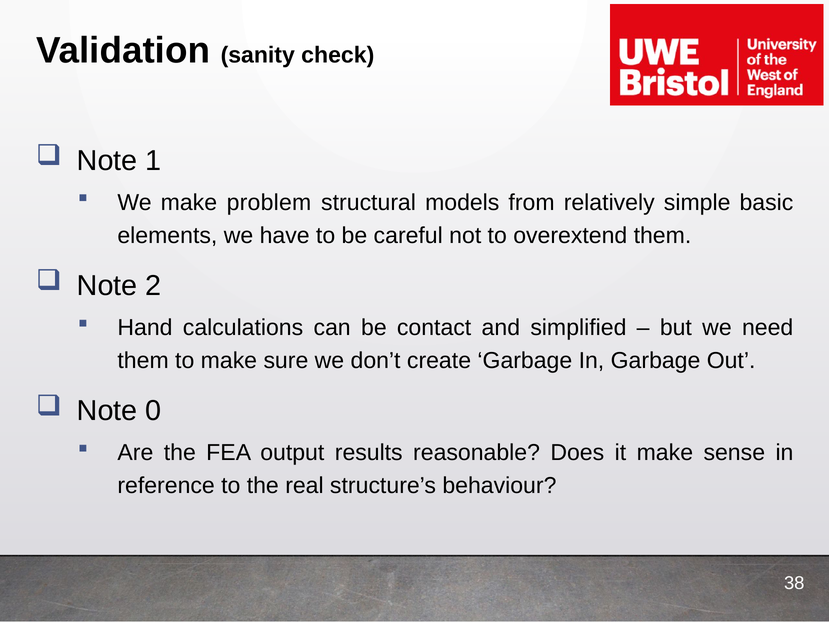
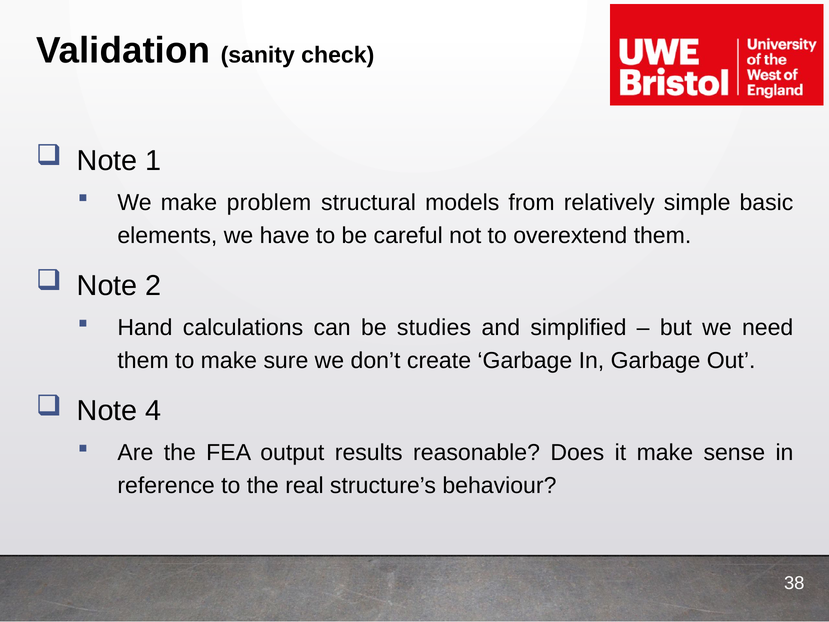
contact: contact -> studies (434, 327)
0: 0 -> 4 (153, 411)
